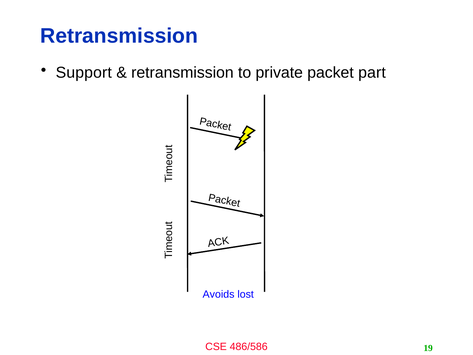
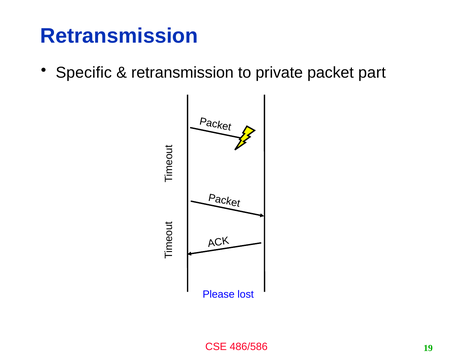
Support: Support -> Specific (84, 73)
Avoids: Avoids -> Please (219, 294)
